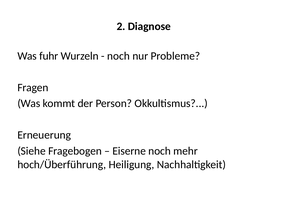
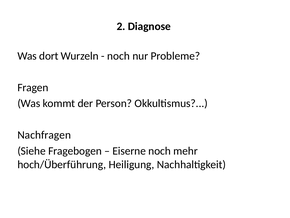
fuhr: fuhr -> dort (49, 56)
Erneuerung: Erneuerung -> Nachfragen (44, 135)
